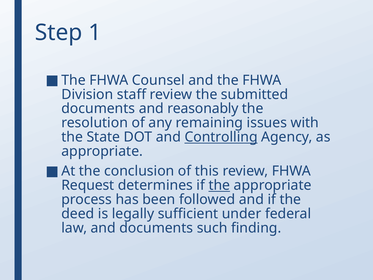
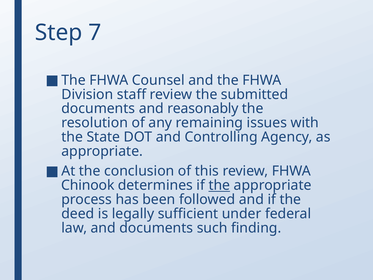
1: 1 -> 7 (95, 32)
Controlling underline: present -> none (221, 137)
Request: Request -> Chinook (88, 185)
